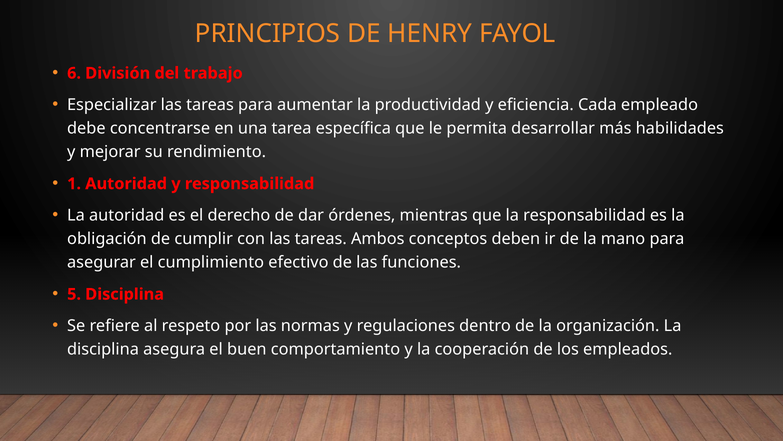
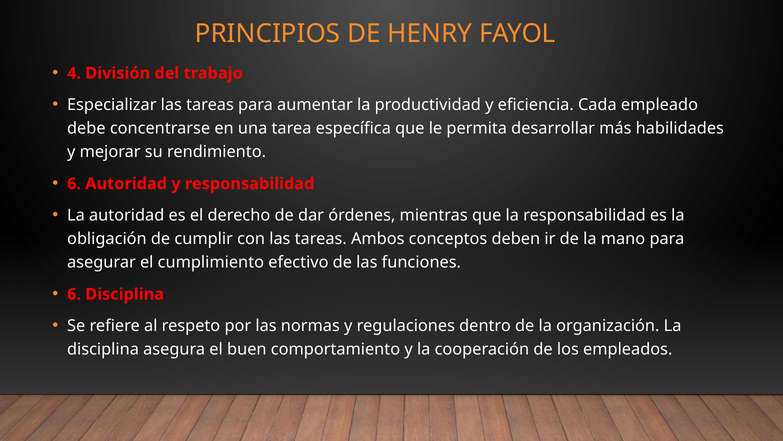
6: 6 -> 4 (74, 73)
1: 1 -> 6 (74, 184)
5: 5 -> 6 (74, 294)
